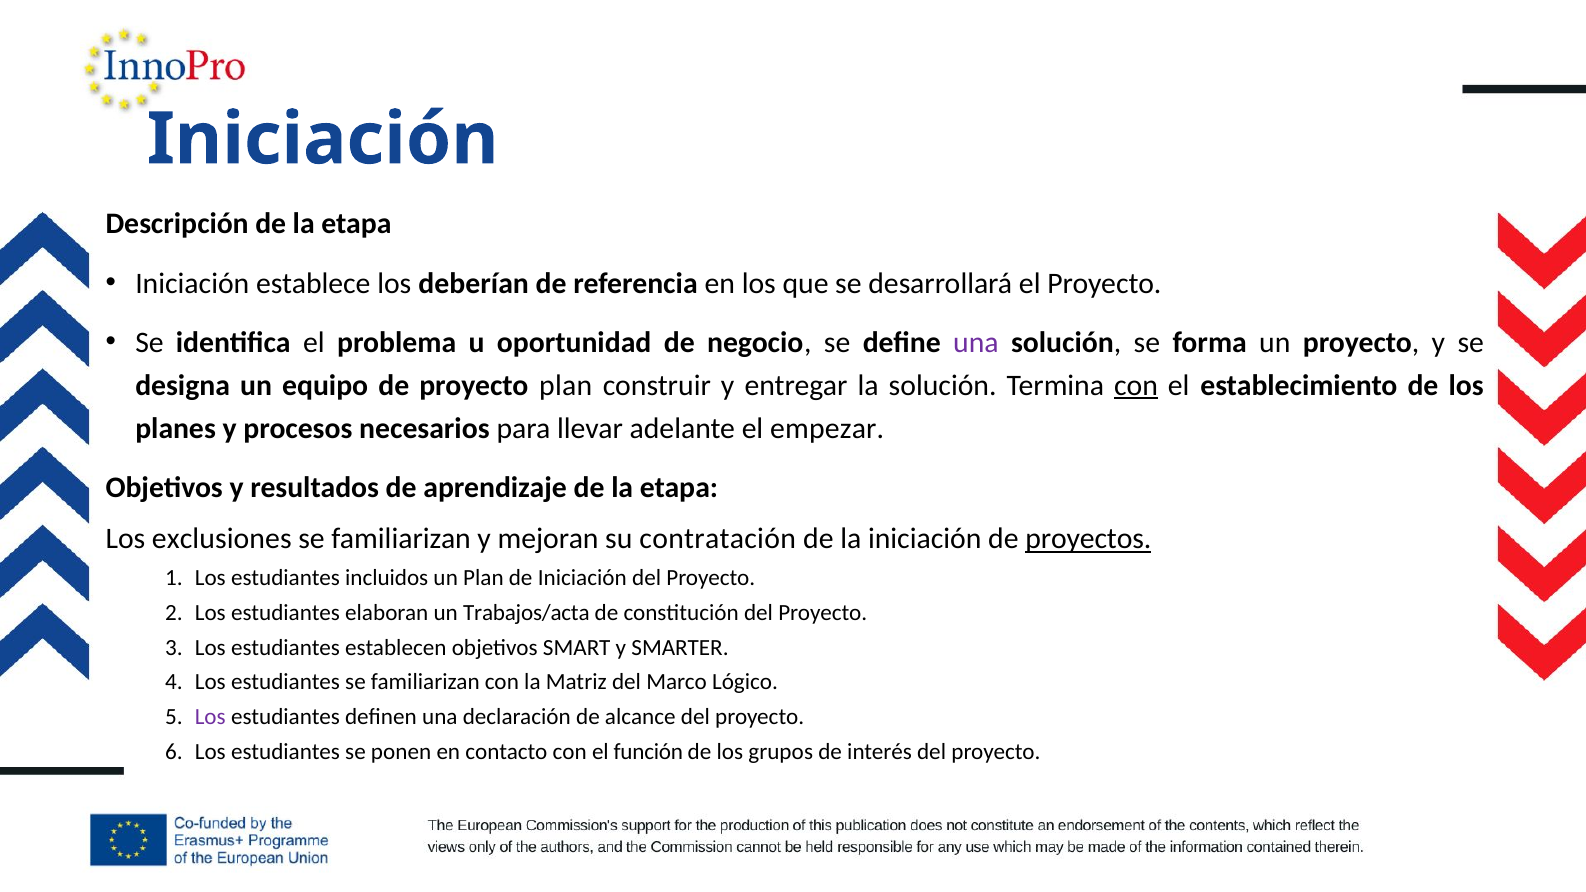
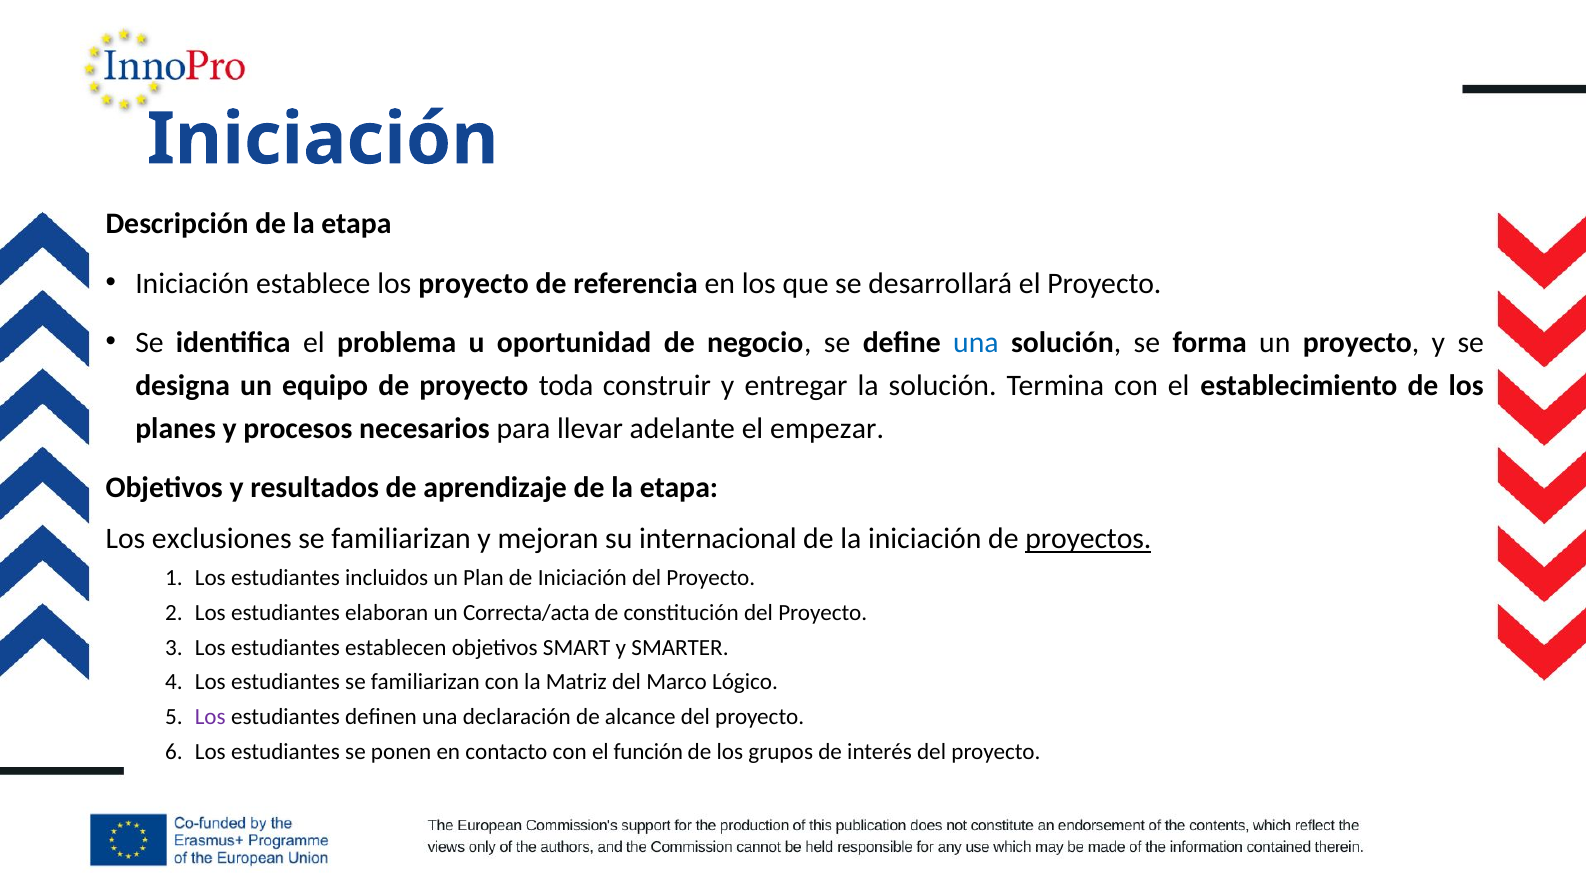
los deberían: deberían -> proyecto (474, 283)
una colour: purple -> blue (976, 343)
proyecto plan: plan -> toda (566, 385)
con underline: present -> none (1136, 385)
contratación: contratación -> internacional (718, 539)
Trabajos/acta: Trabajos/acta -> Correcta/acta (526, 613)
